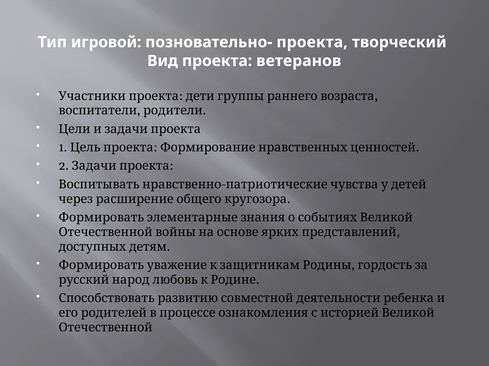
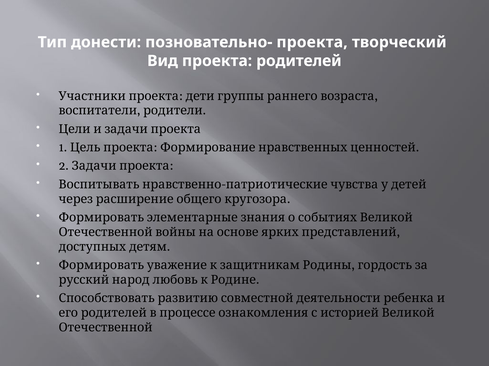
игровой: игровой -> донести (106, 42)
ветеранов: ветеранов -> родителей (299, 61)
